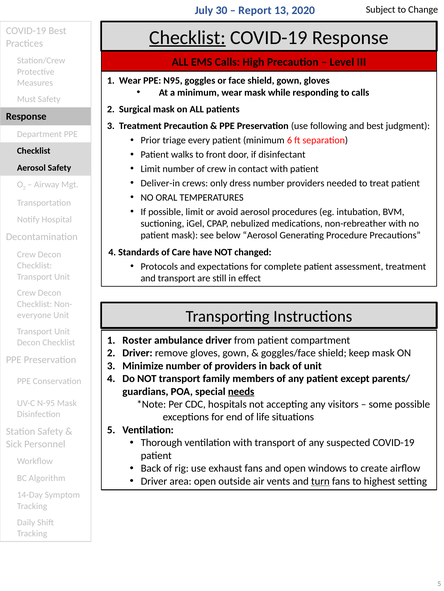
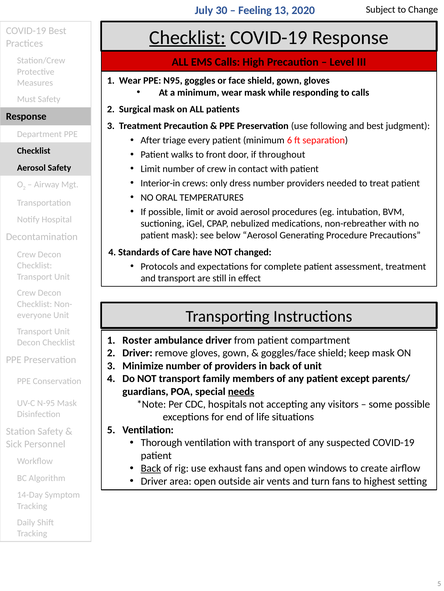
Report: Report -> Feeling (255, 10)
Prior: Prior -> After (151, 141)
disinfectant: disinfectant -> throughout (282, 155)
Deliver-in: Deliver-in -> Interior-in (160, 184)
Back underline: none -> present (151, 469)
turn underline: present -> none (320, 482)
